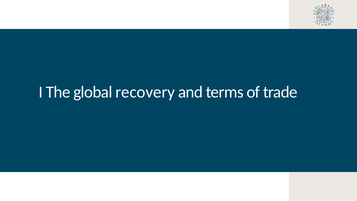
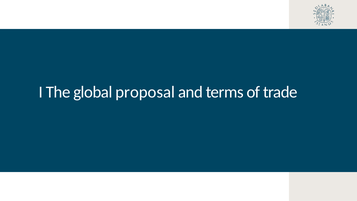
recovery: recovery -> proposal (145, 92)
